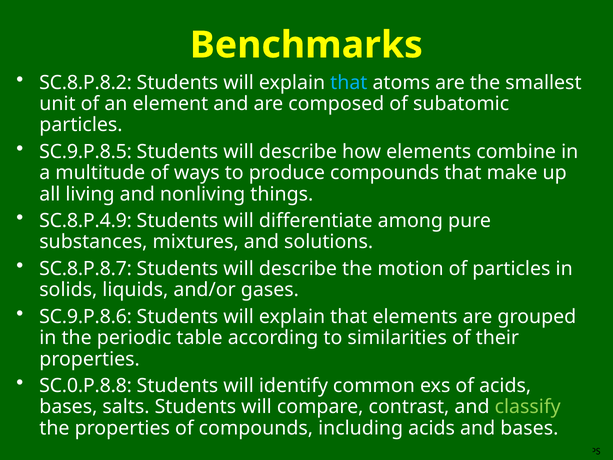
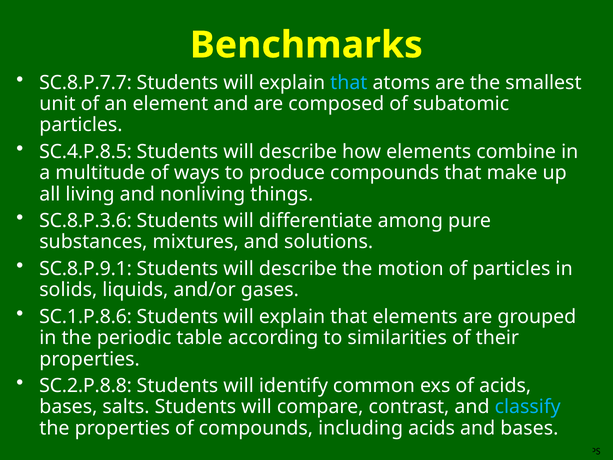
SC.8.P.8.2: SC.8.P.8.2 -> SC.8.P.7.7 (86, 83)
SC.9.P.8.5: SC.9.P.8.5 -> SC.4.P.8.5 (86, 152)
SC.8.P.4.9: SC.8.P.4.9 -> SC.8.P.3.6 (86, 221)
SC.8.P.8.7: SC.8.P.8.7 -> SC.8.P.9.1 (86, 269)
SC.9.P.8.6: SC.9.P.8.6 -> SC.1.P.8.6 (86, 317)
SC.0.P.8.8: SC.0.P.8.8 -> SC.2.P.8.8 (86, 386)
classify colour: light green -> light blue (528, 407)
